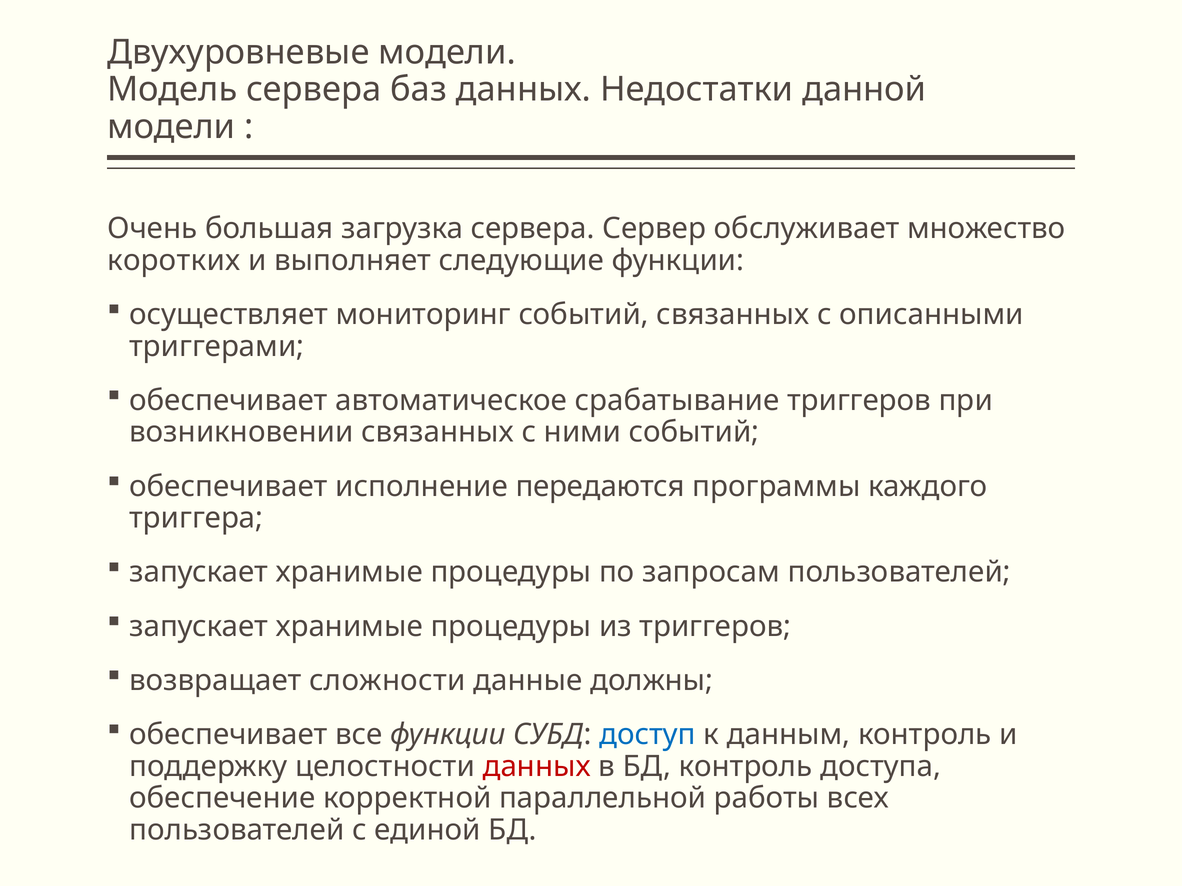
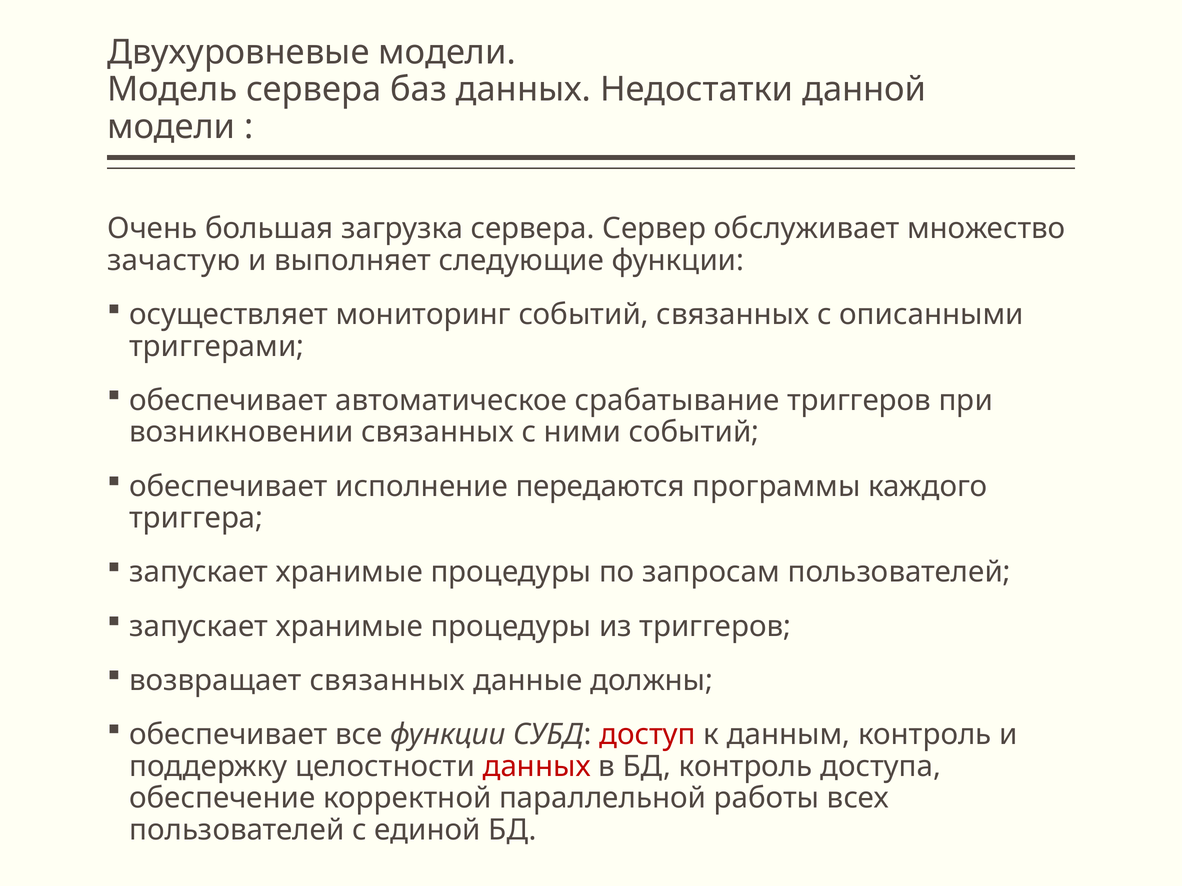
коротких: коротких -> зачастую (174, 260)
возвращает сложности: сложности -> связанных (387, 681)
доступ colour: blue -> red (647, 735)
